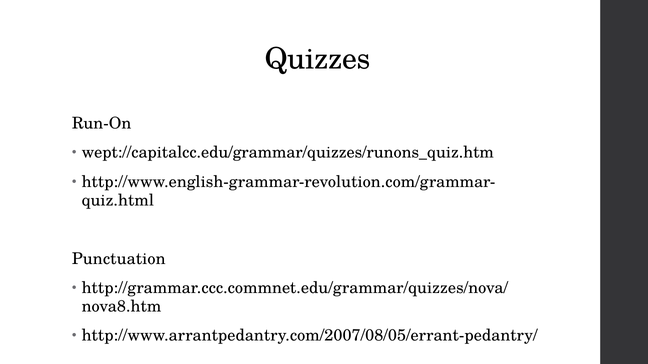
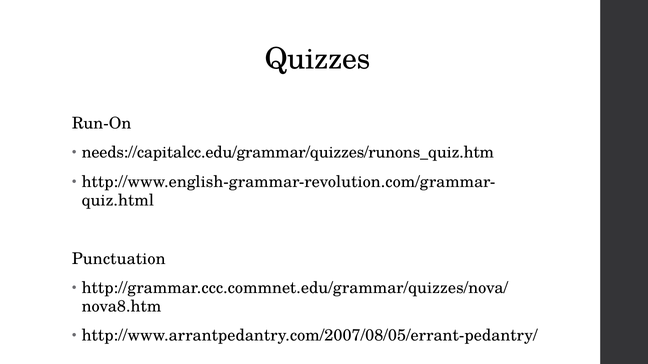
wept://capitalcc.edu/grammar/quizzes/runons_quiz.htm: wept://capitalcc.edu/grammar/quizzes/runons_quiz.htm -> needs://capitalcc.edu/grammar/quizzes/runons_quiz.htm (288, 153)
